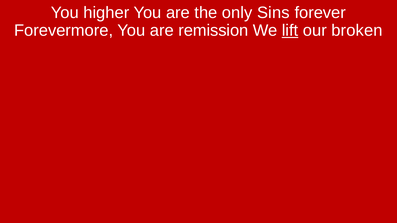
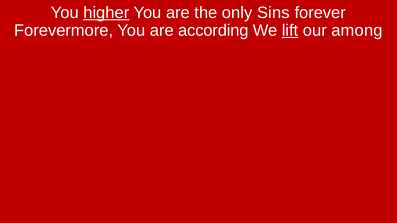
higher underline: none -> present (106, 13)
remission: remission -> according (213, 30)
broken: broken -> among (357, 30)
